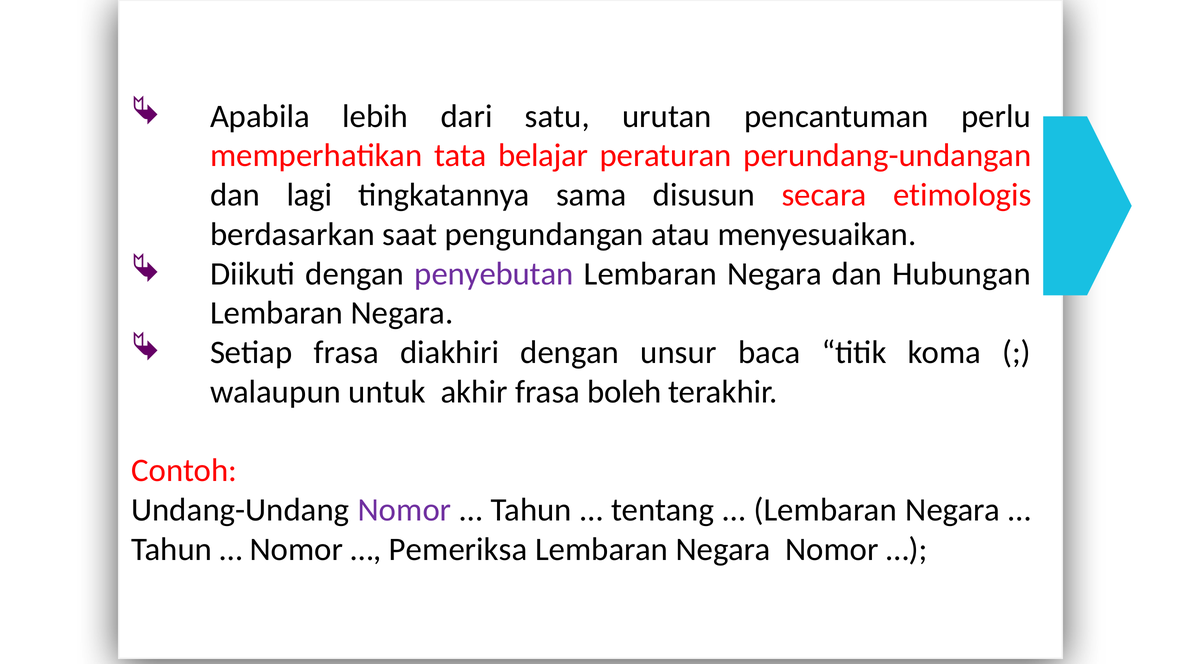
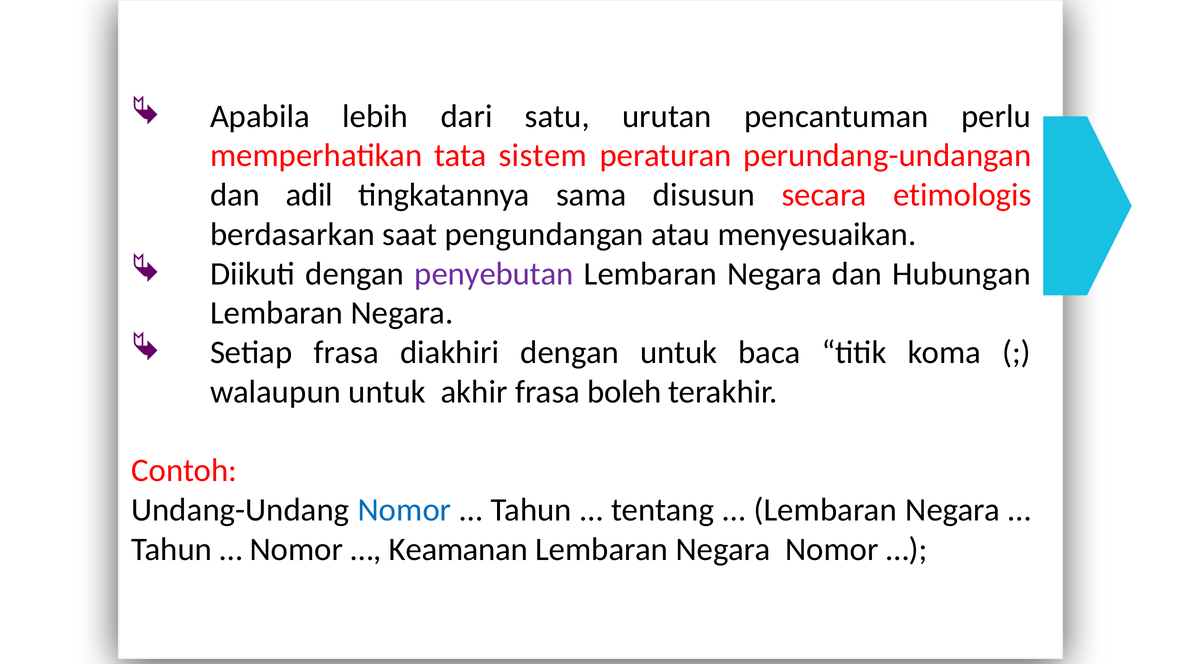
belajar: belajar -> sistem (543, 156)
lagi: lagi -> adil (309, 195)
dengan unsur: unsur -> untuk (679, 353)
Nomor colour: purple -> blue (405, 510)
Pemeriksa: Pemeriksa -> Keamanan (458, 549)
